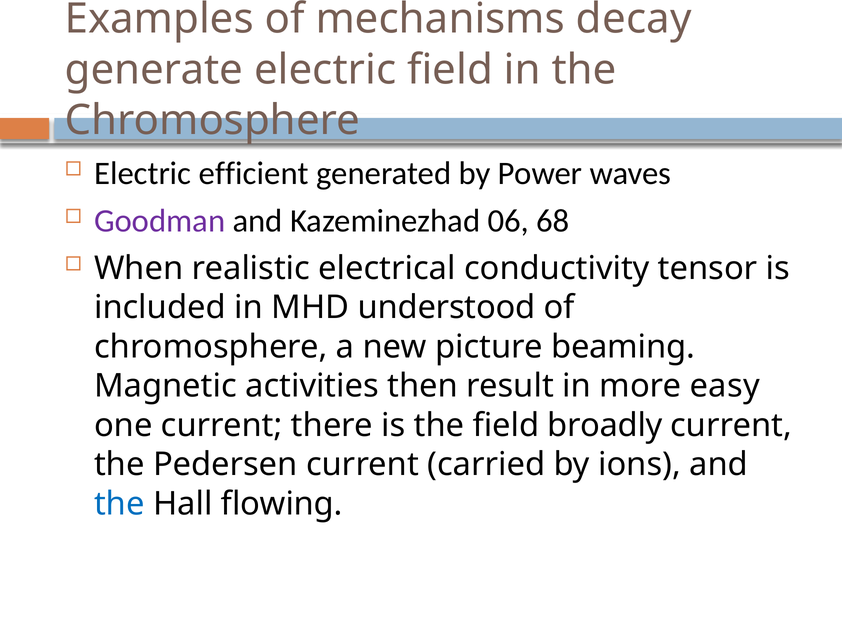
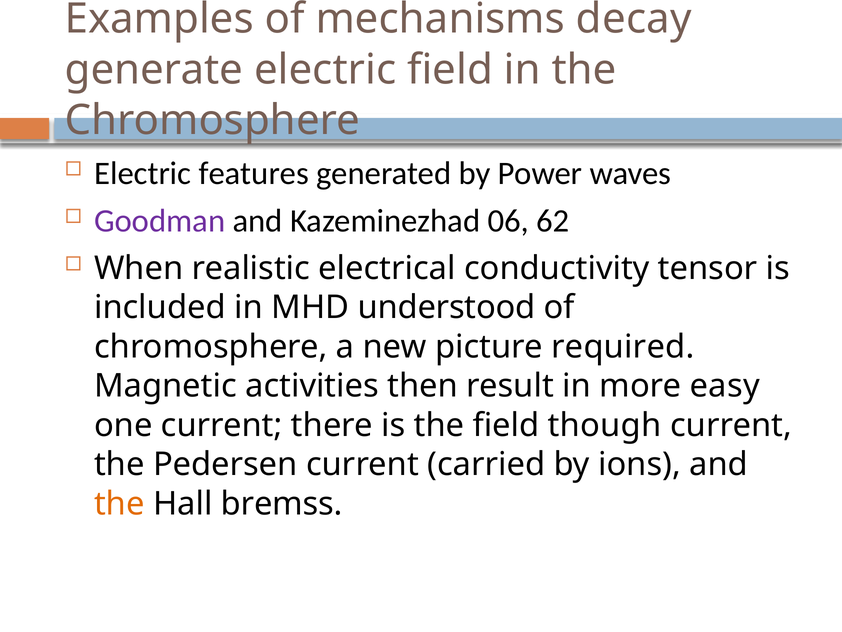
efficient: efficient -> features (254, 173)
68: 68 -> 62 (553, 221)
beaming: beaming -> required (623, 347)
broadly: broadly -> though (605, 425)
the colour: blue -> orange (119, 503)
flowing: flowing -> bremss (282, 503)
